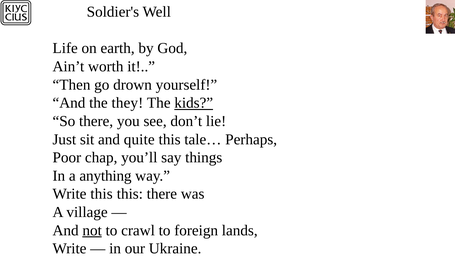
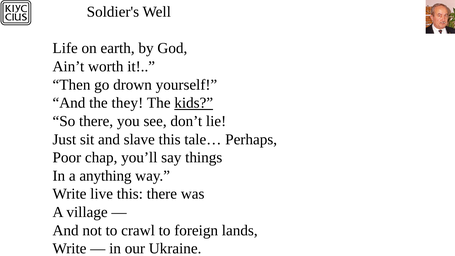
quite: quite -> slave (139, 139)
Write this: this -> live (102, 194)
not underline: present -> none (92, 230)
